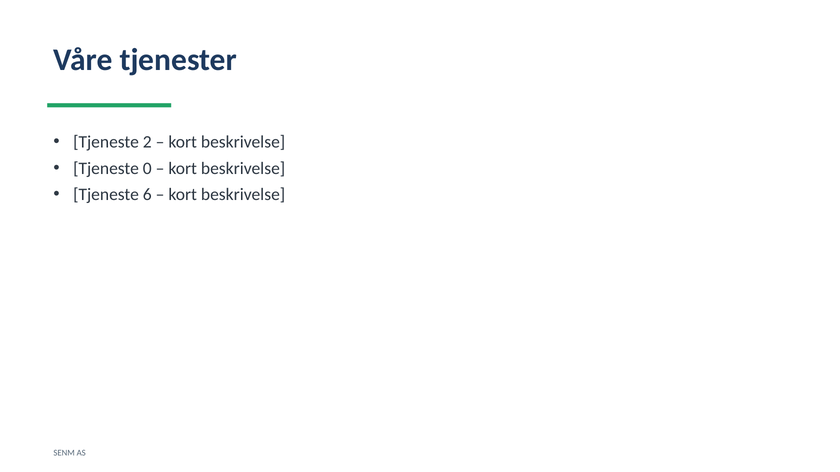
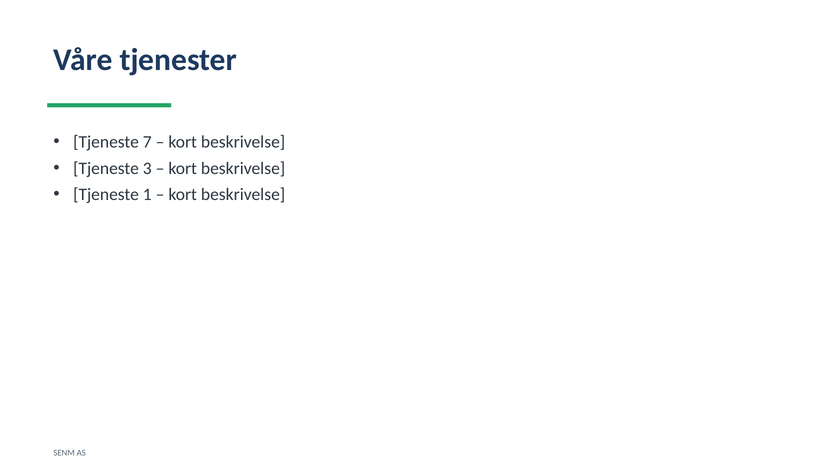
2: 2 -> 7 (147, 142)
0: 0 -> 3 (147, 169)
6: 6 -> 1 (147, 195)
